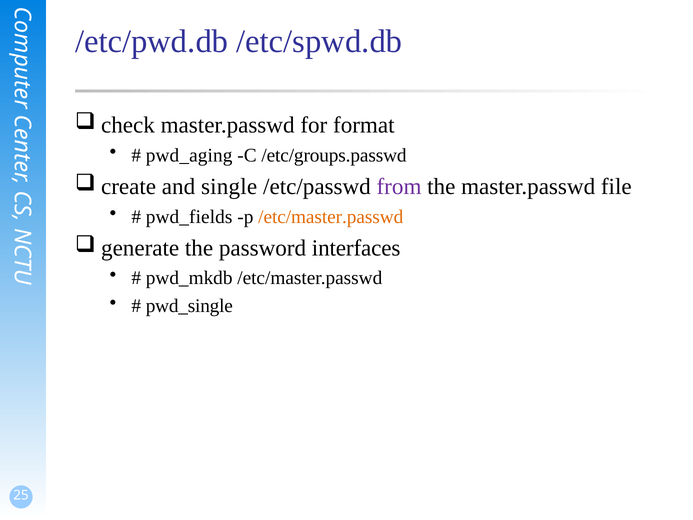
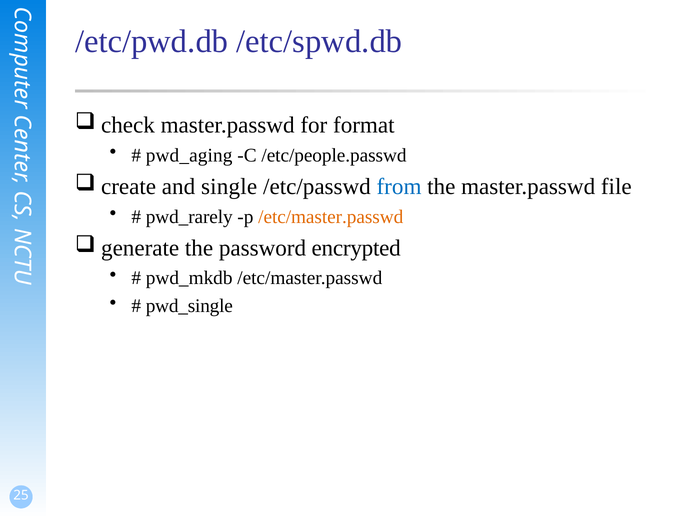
/etc/groups.passwd: /etc/groups.passwd -> /etc/people.passwd (334, 155)
from colour: purple -> blue (399, 187)
pwd_fields: pwd_fields -> pwd_rarely (189, 217)
interfaces: interfaces -> encrypted (356, 248)
